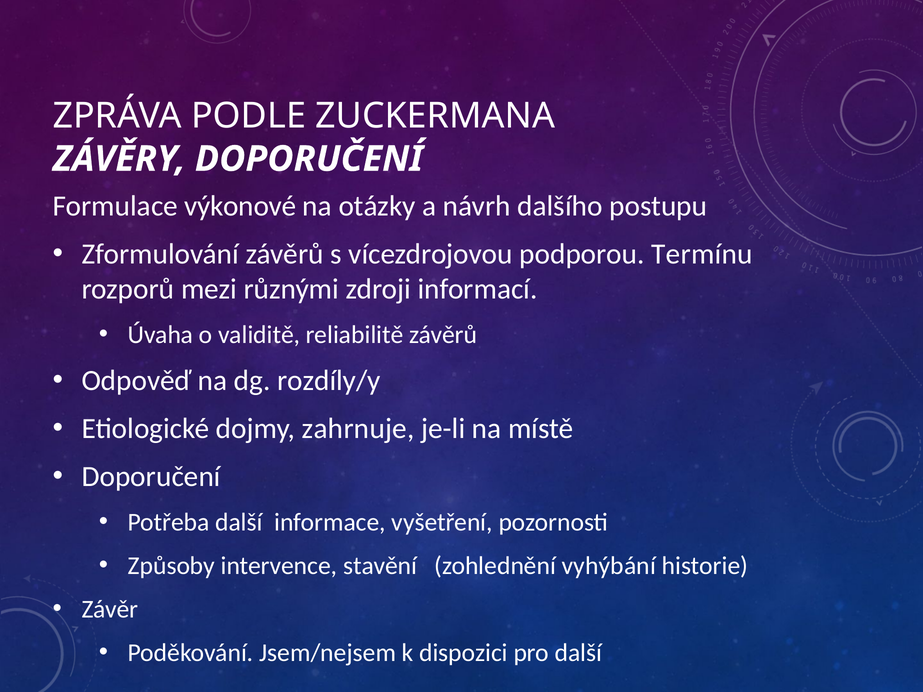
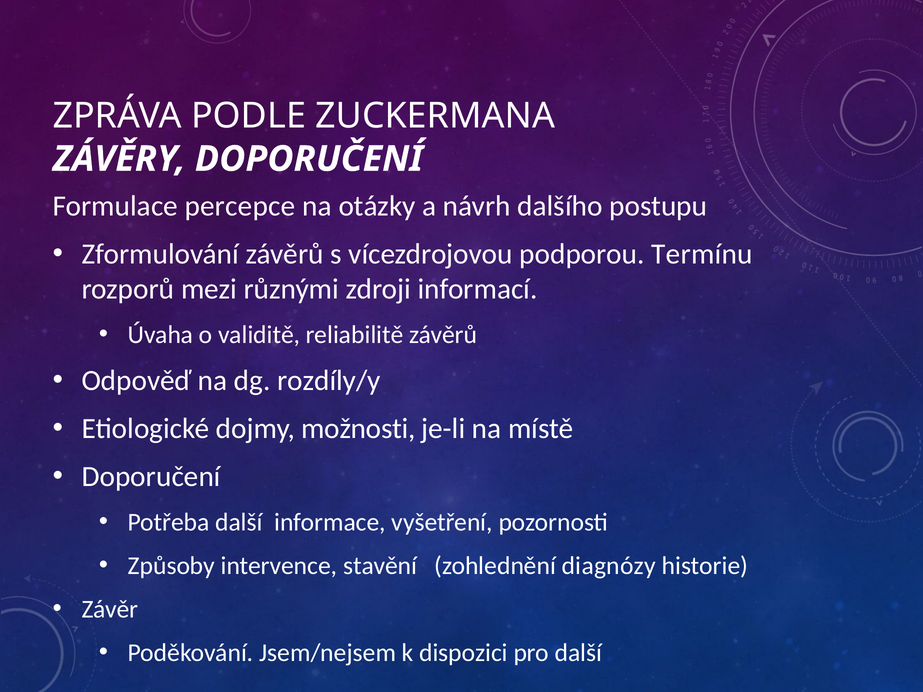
výkonové: výkonové -> percepce (240, 206)
zahrnuje: zahrnuje -> možnosti (358, 429)
vyhýbání: vyhýbání -> diagnózy (609, 566)
